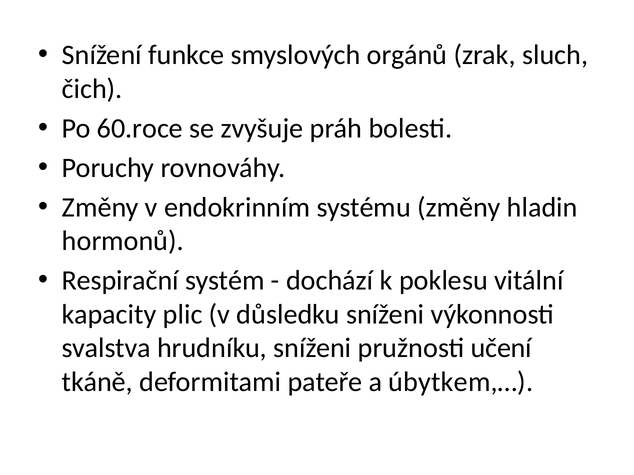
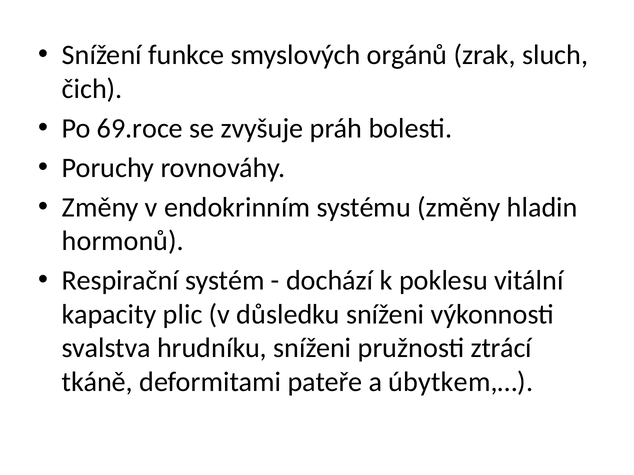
60.roce: 60.roce -> 69.roce (140, 128)
učení: učení -> ztrácí (501, 348)
